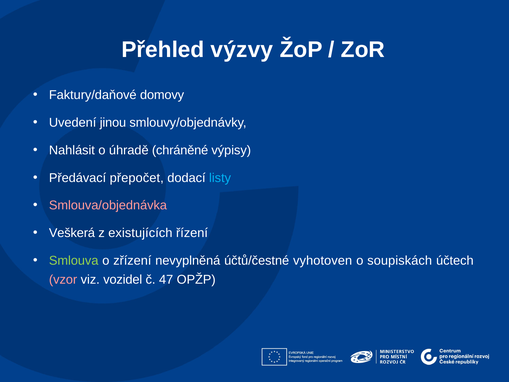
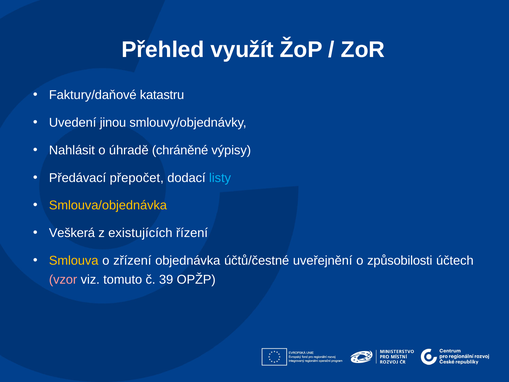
výzvy: výzvy -> využít (242, 50)
domovy: domovy -> katastru (162, 95)
Smlouva/objednávka colour: pink -> yellow (108, 205)
Smlouva colour: light green -> yellow (74, 260)
nevyplněná: nevyplněná -> objednávka (188, 260)
vyhotoven: vyhotoven -> uveřejnění (323, 260)
soupiskách: soupiskách -> způsobilosti (400, 260)
vozidel: vozidel -> tomuto (123, 280)
47: 47 -> 39 (166, 280)
